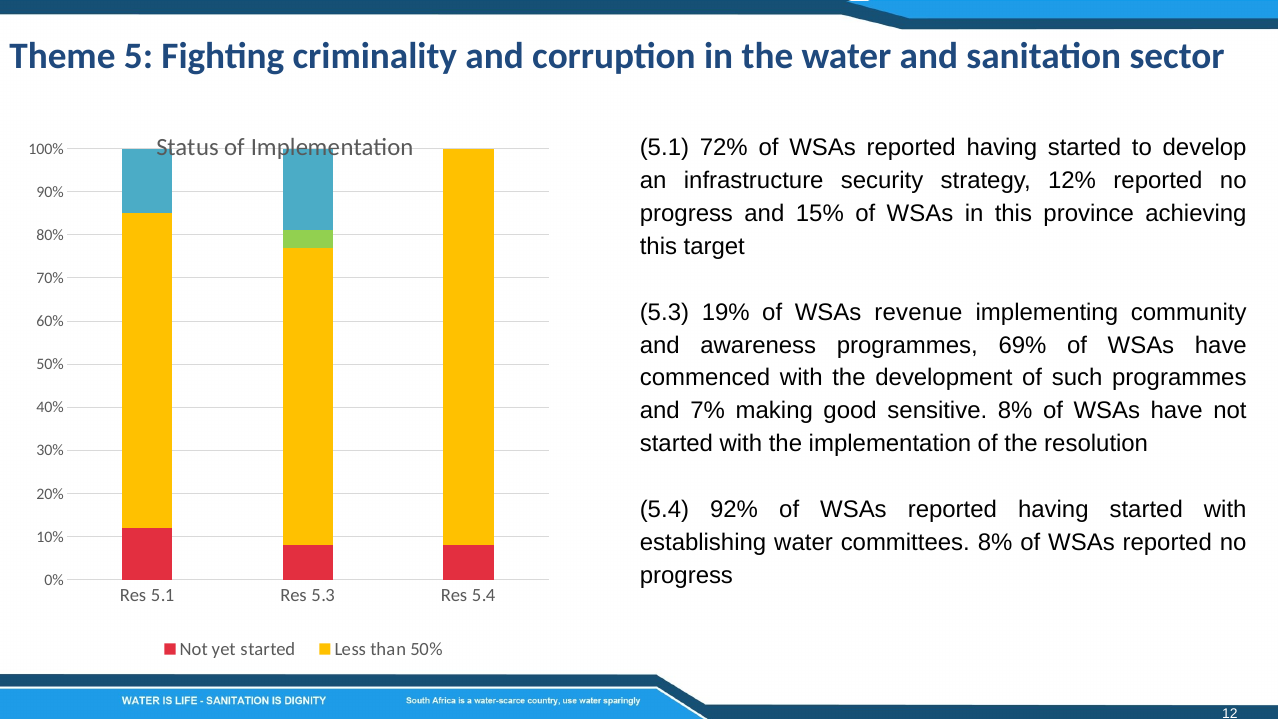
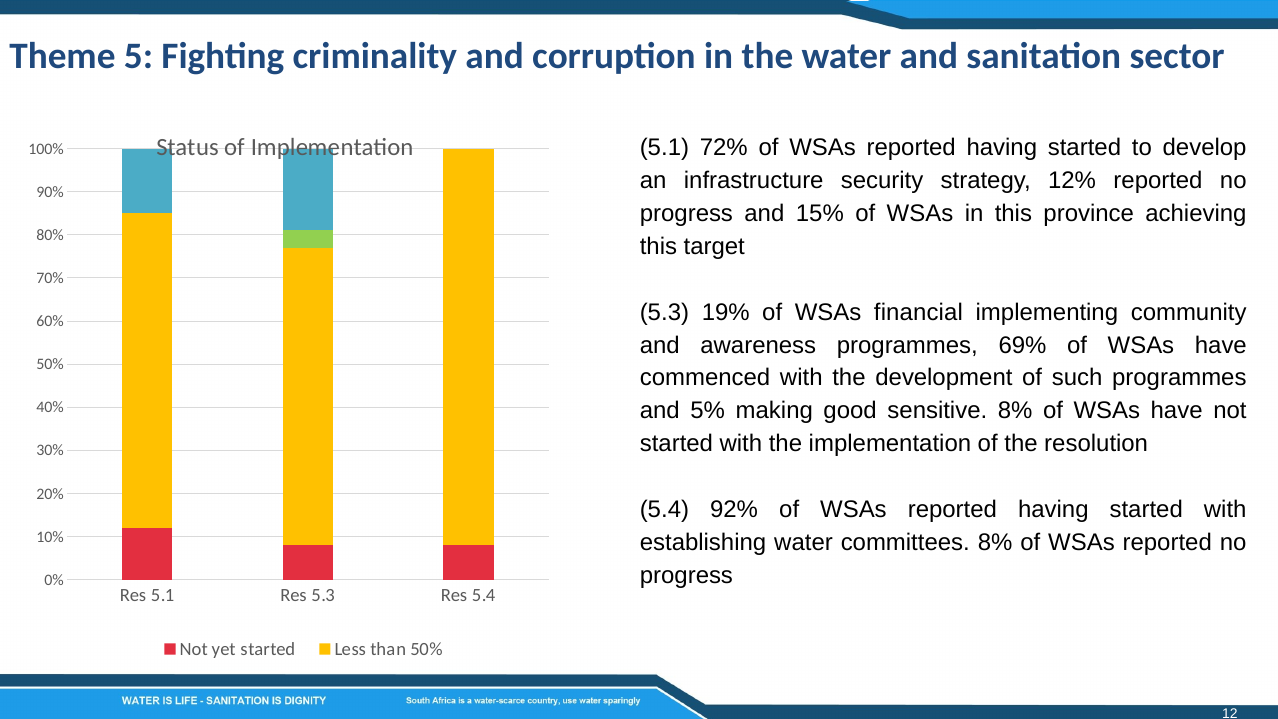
revenue: revenue -> financial (918, 312)
7%: 7% -> 5% (708, 411)
